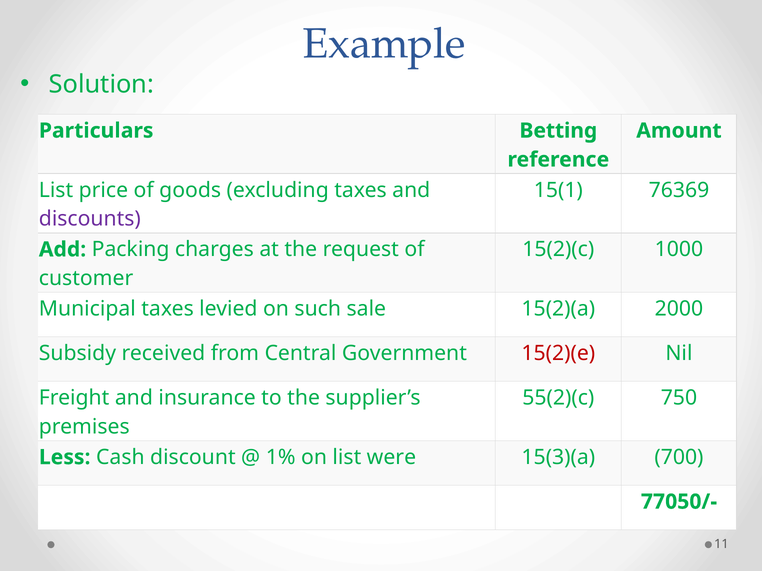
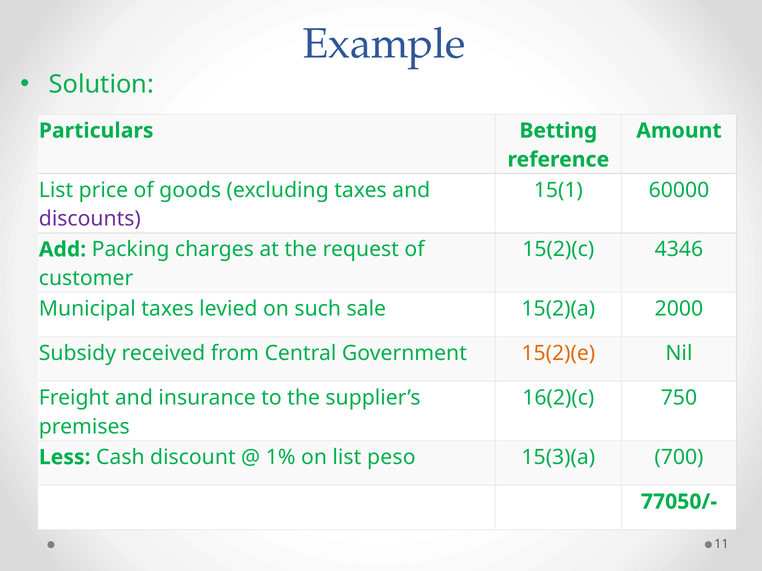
76369: 76369 -> 60000 (679, 190)
1000: 1000 -> 4346 (679, 250)
15(2)(e colour: red -> orange (558, 354)
55(2)(c: 55(2)(c -> 16(2)(c (558, 398)
were: were -> peso (391, 458)
